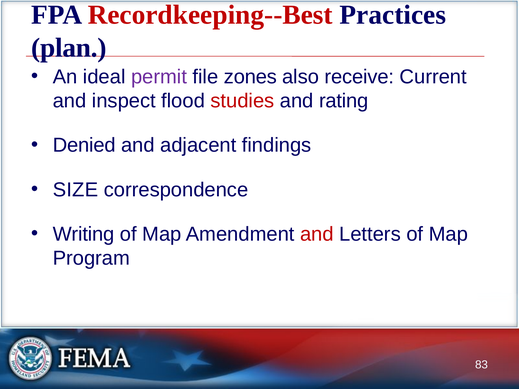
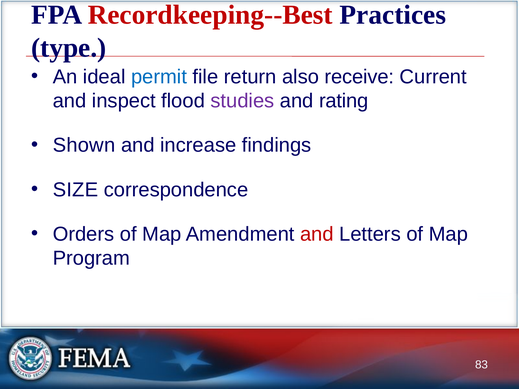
plan: plan -> type (69, 48)
permit colour: purple -> blue (159, 77)
zones: zones -> return (250, 77)
studies colour: red -> purple (242, 101)
Denied: Denied -> Shown (84, 145)
adjacent: adjacent -> increase (198, 145)
Writing: Writing -> Orders (84, 234)
